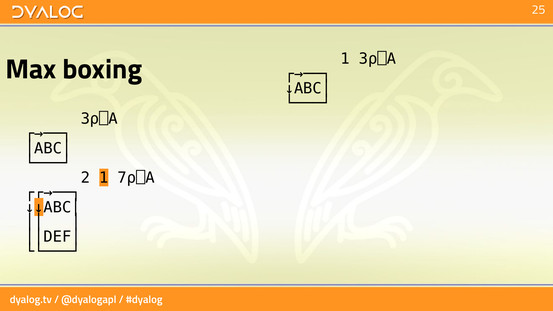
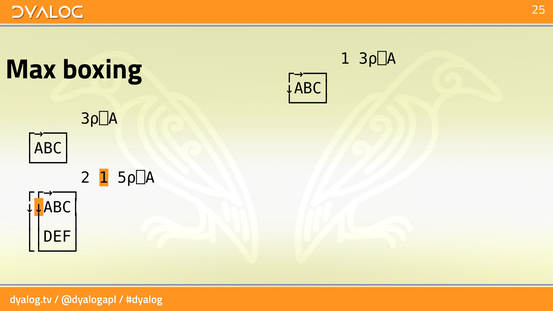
7⍴⎕A: 7⍴⎕A -> 5⍴⎕A (136, 178)
